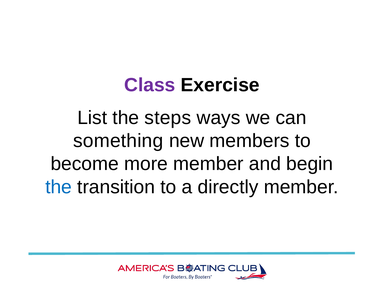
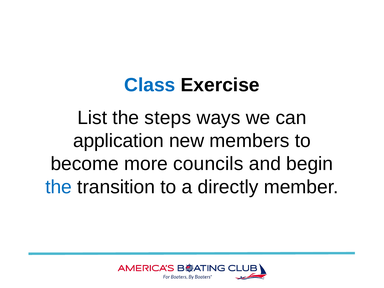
Class colour: purple -> blue (150, 85)
something: something -> application (118, 141)
more member: member -> councils (208, 164)
